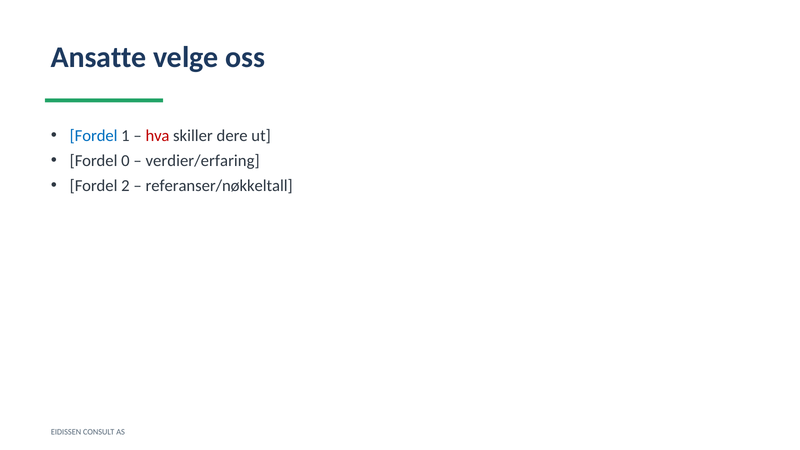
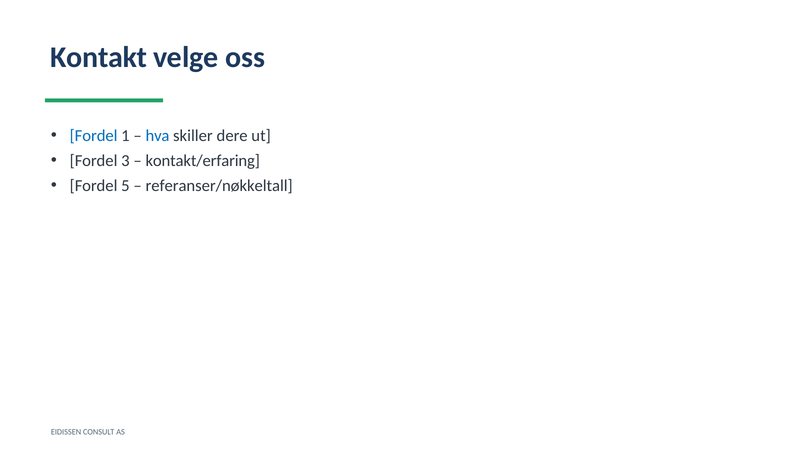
Ansatte: Ansatte -> Kontakt (99, 57)
hva colour: red -> blue (158, 135)
0: 0 -> 3 (125, 161)
verdier/erfaring: verdier/erfaring -> kontakt/erfaring (203, 161)
2: 2 -> 5 (125, 186)
